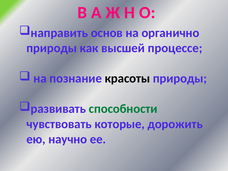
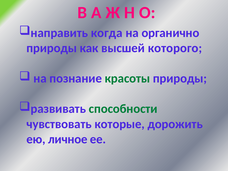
основ: основ -> когда (107, 33)
процессе: процессе -> которого (175, 48)
красоты colour: black -> green (127, 78)
научно: научно -> личное (68, 139)
